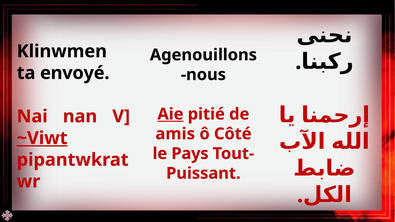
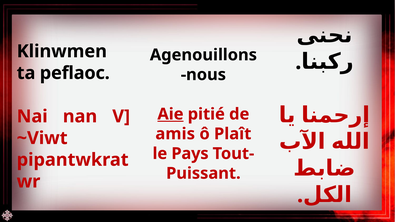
envoyé: envoyé -> peflaoc (75, 73)
Côté: Côté -> Plaît (233, 134)
~Viwt underline: present -> none (42, 138)
